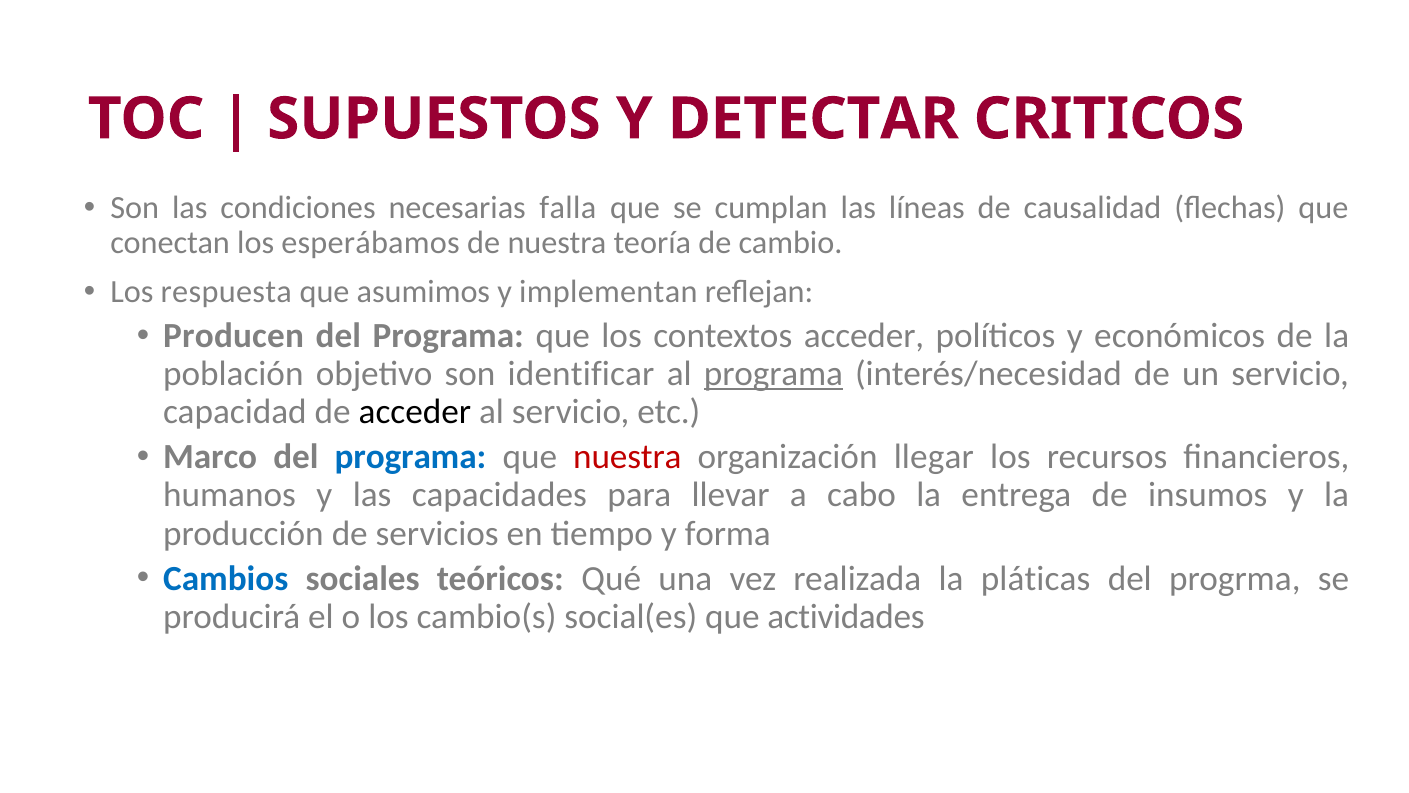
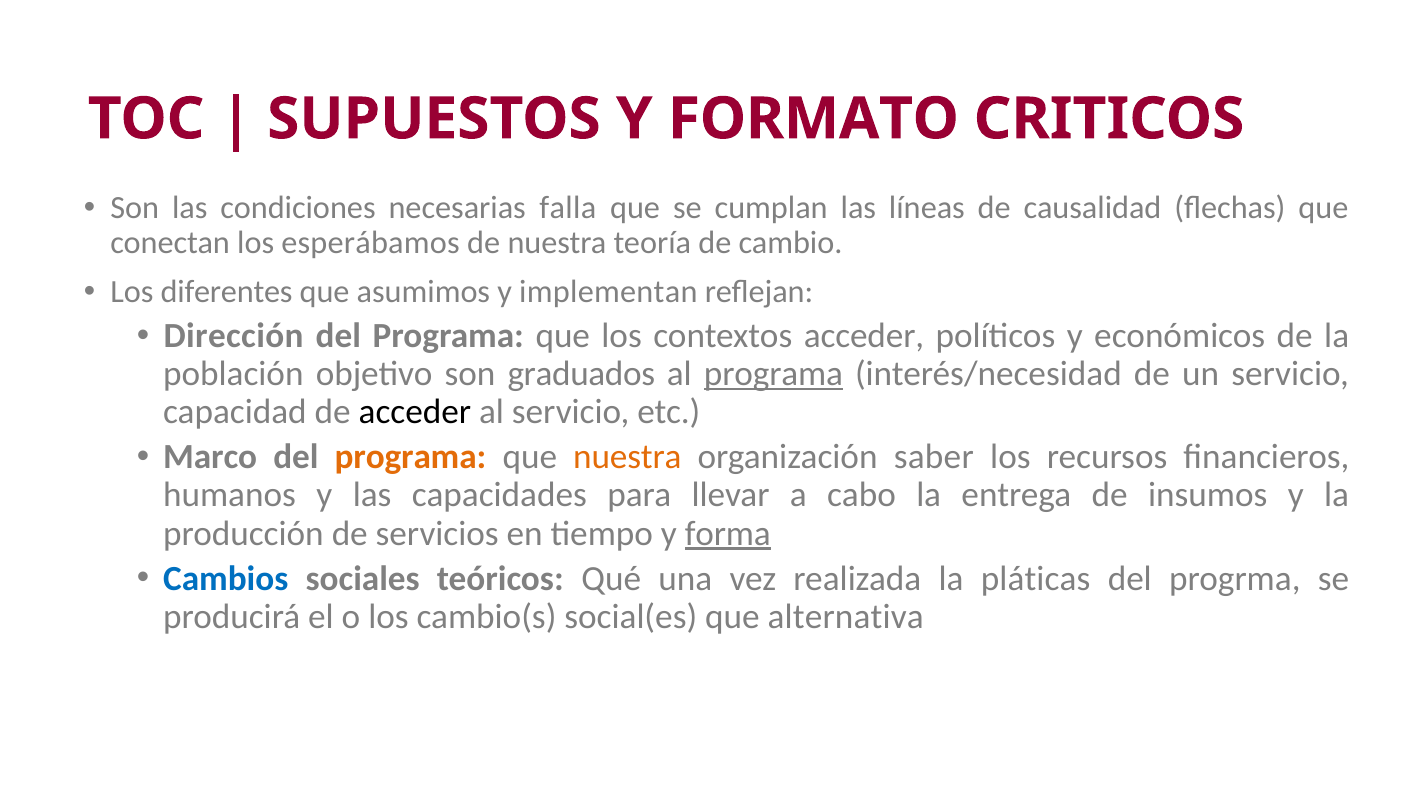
DETECTAR: DETECTAR -> FORMATO (813, 119)
respuesta: respuesta -> diferentes (227, 292)
Producen: Producen -> Dirección (234, 336)
identificar: identificar -> graduados (581, 374)
programa colour: blue -> orange (410, 457)
nuestra colour: red -> orange (627, 457)
llegar: llegar -> saber (934, 457)
forma underline: none -> present (728, 533)
actividades: actividades -> alternativa (846, 616)
